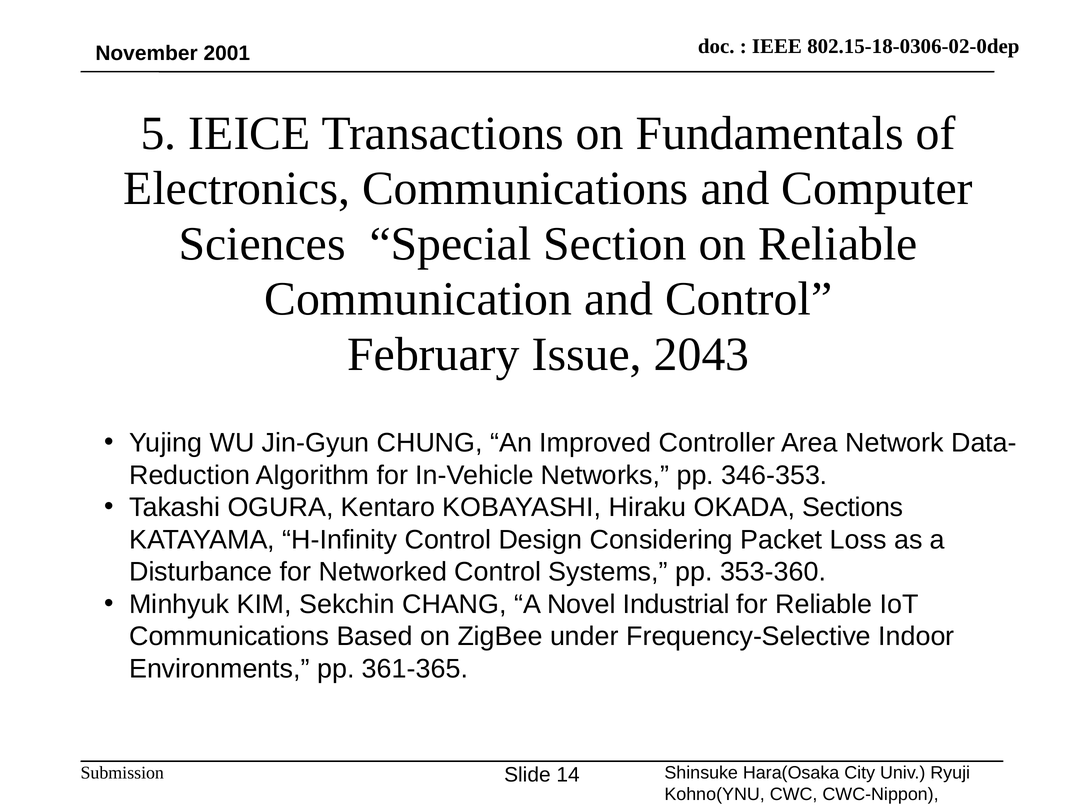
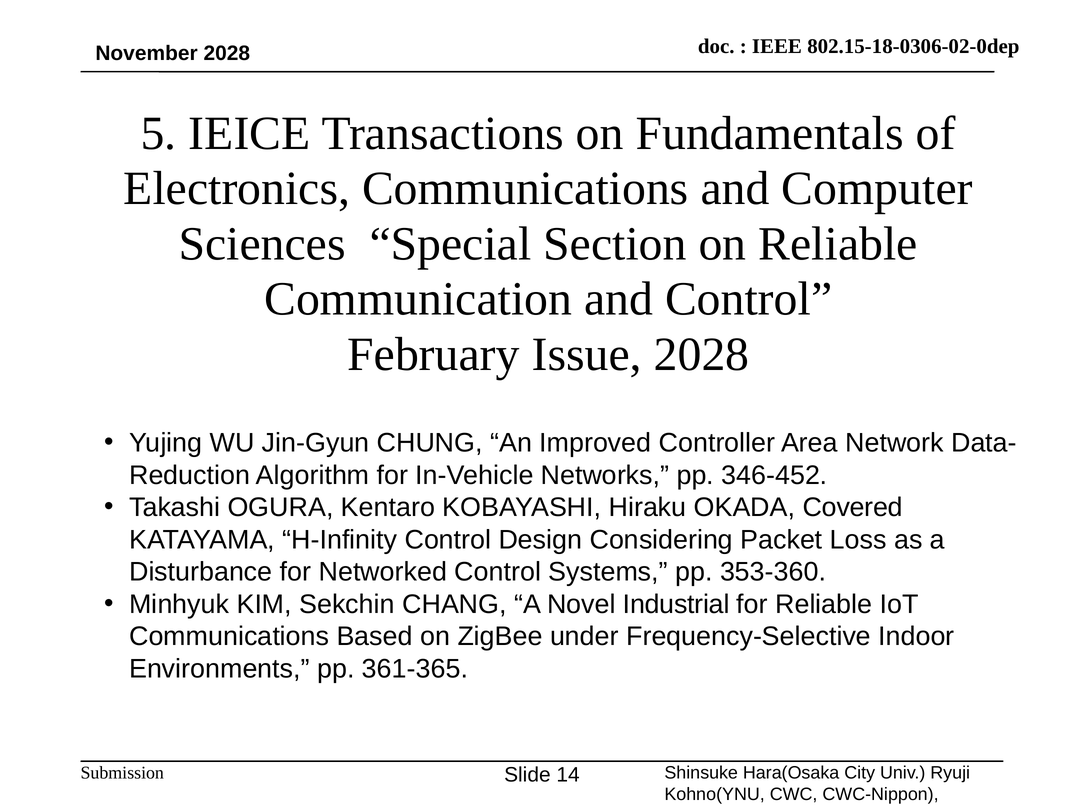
November 2001: 2001 -> 2028 (227, 53)
Issue 2043: 2043 -> 2028 (701, 354)
346-353: 346-353 -> 346-452 (774, 475)
Sections: Sections -> Covered (853, 508)
